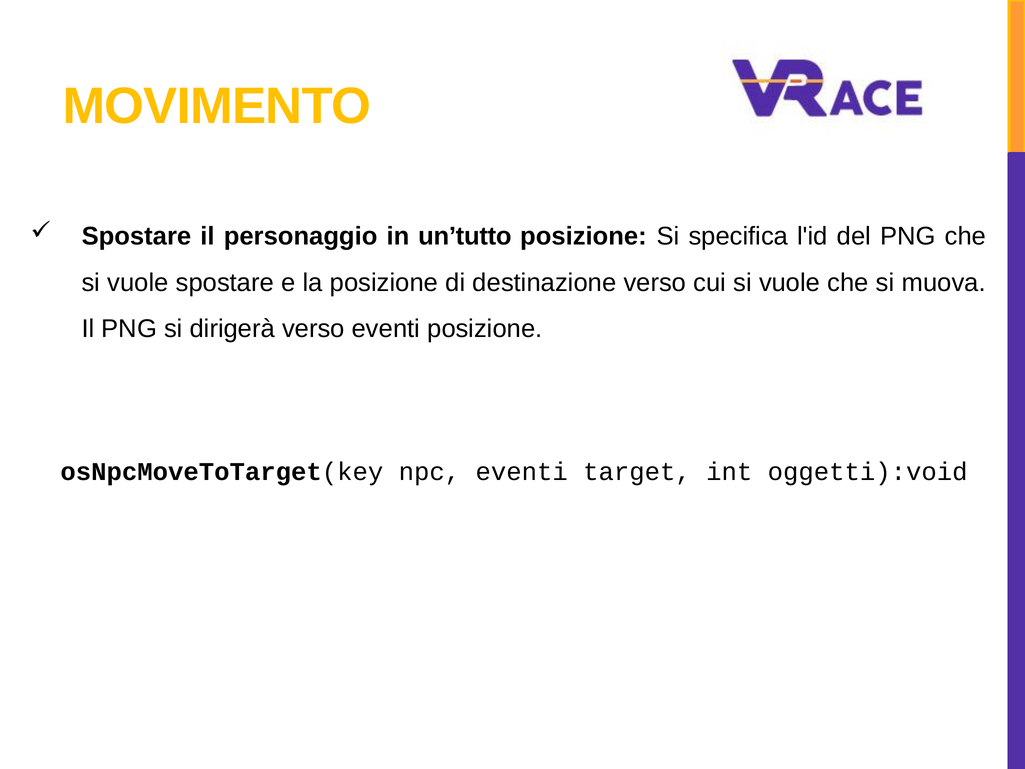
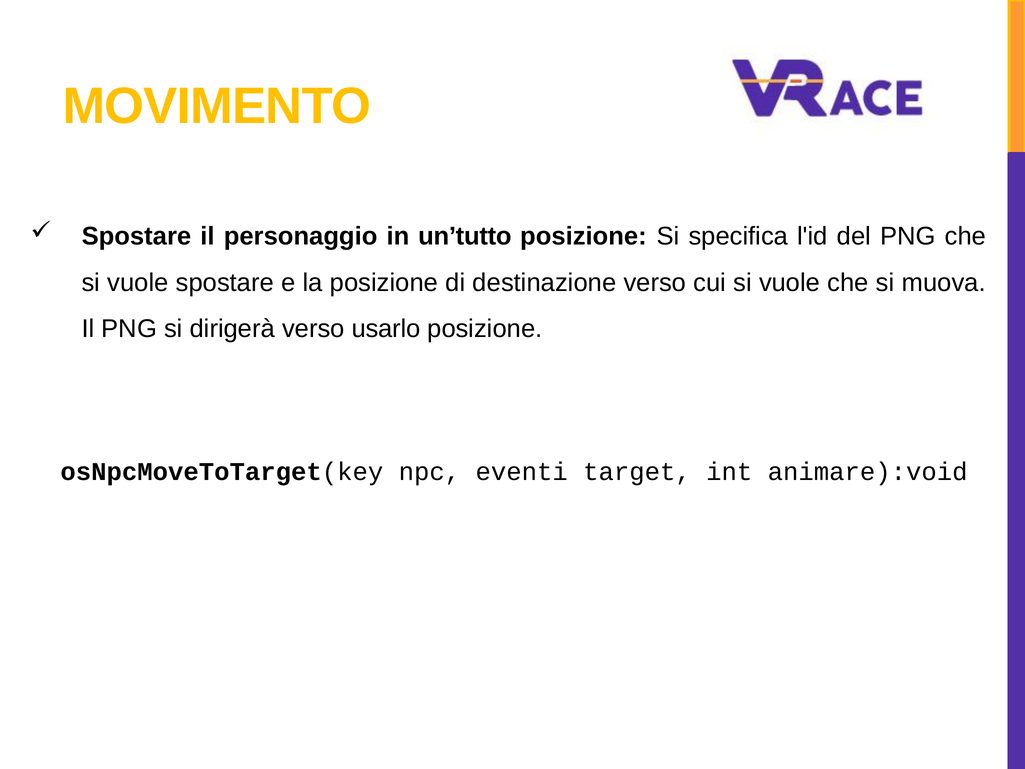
verso eventi: eventi -> usarlo (386, 329)
oggetti):void: oggetti):void -> animare):void (868, 472)
